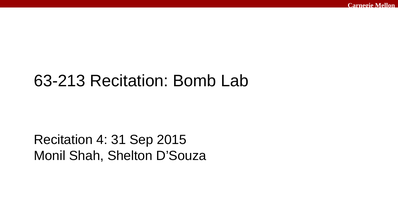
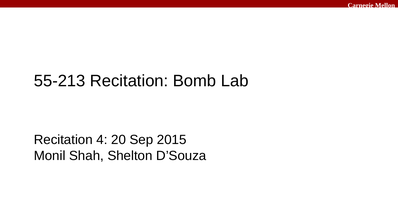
63-213: 63-213 -> 55-213 (60, 81)
31: 31 -> 20 (119, 140)
